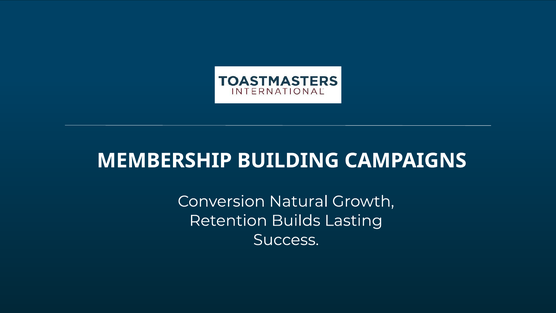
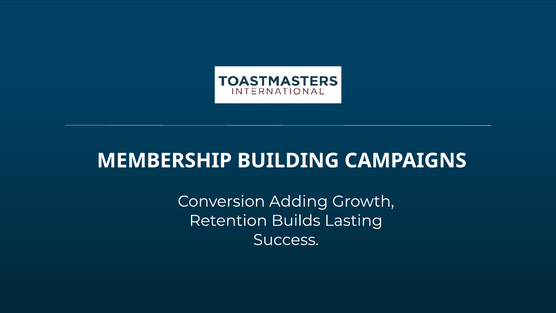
Natural: Natural -> Adding (299, 201)
